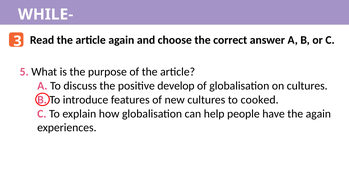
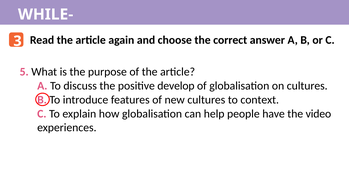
cooked: cooked -> context (260, 100)
the again: again -> video (318, 114)
